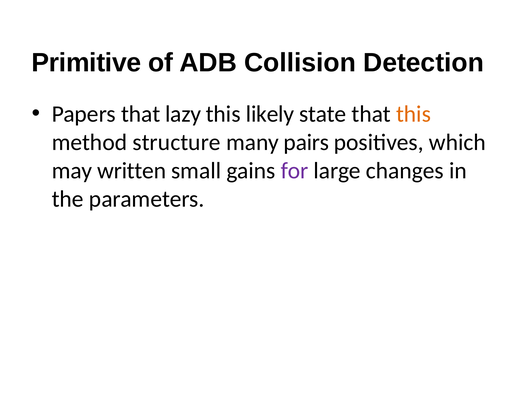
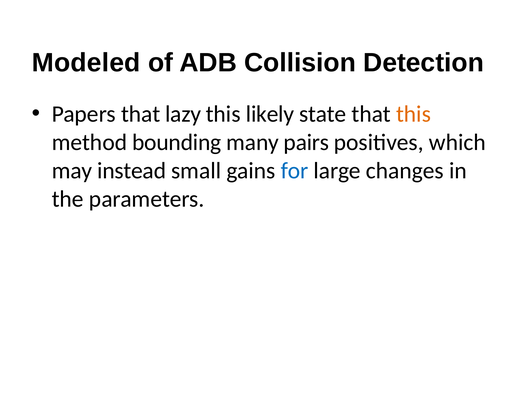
Primitive: Primitive -> Modeled (86, 63)
structure: structure -> bounding (177, 142)
written: written -> instead (132, 170)
for colour: purple -> blue (295, 170)
